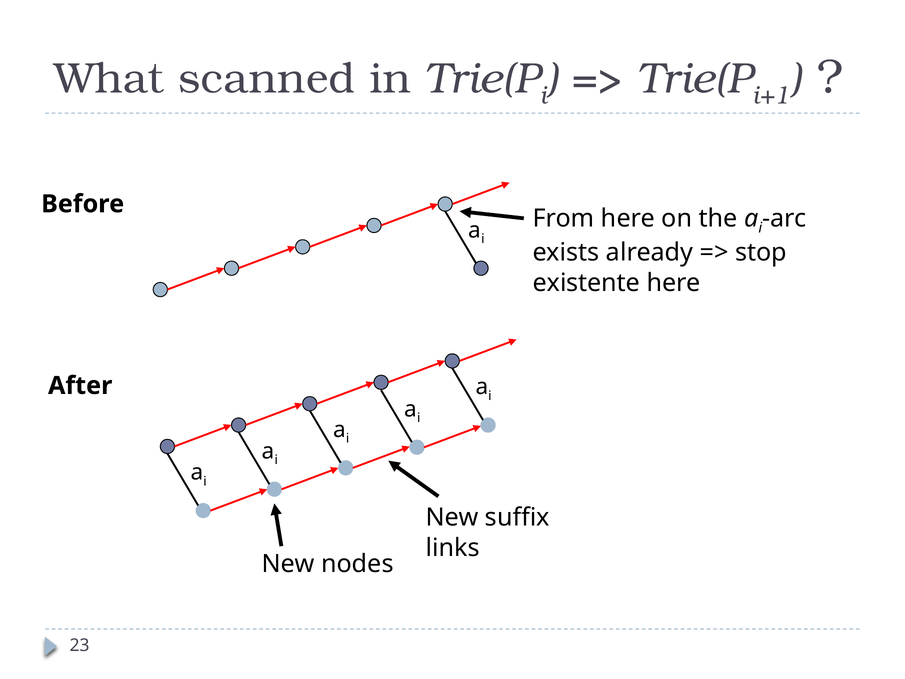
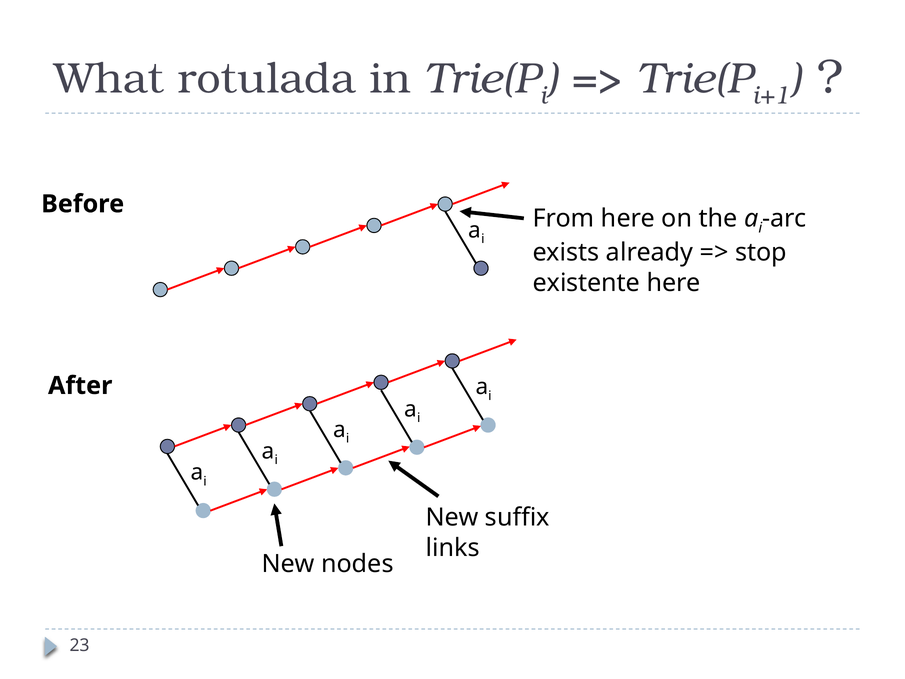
scanned: scanned -> rotulada (267, 79)
